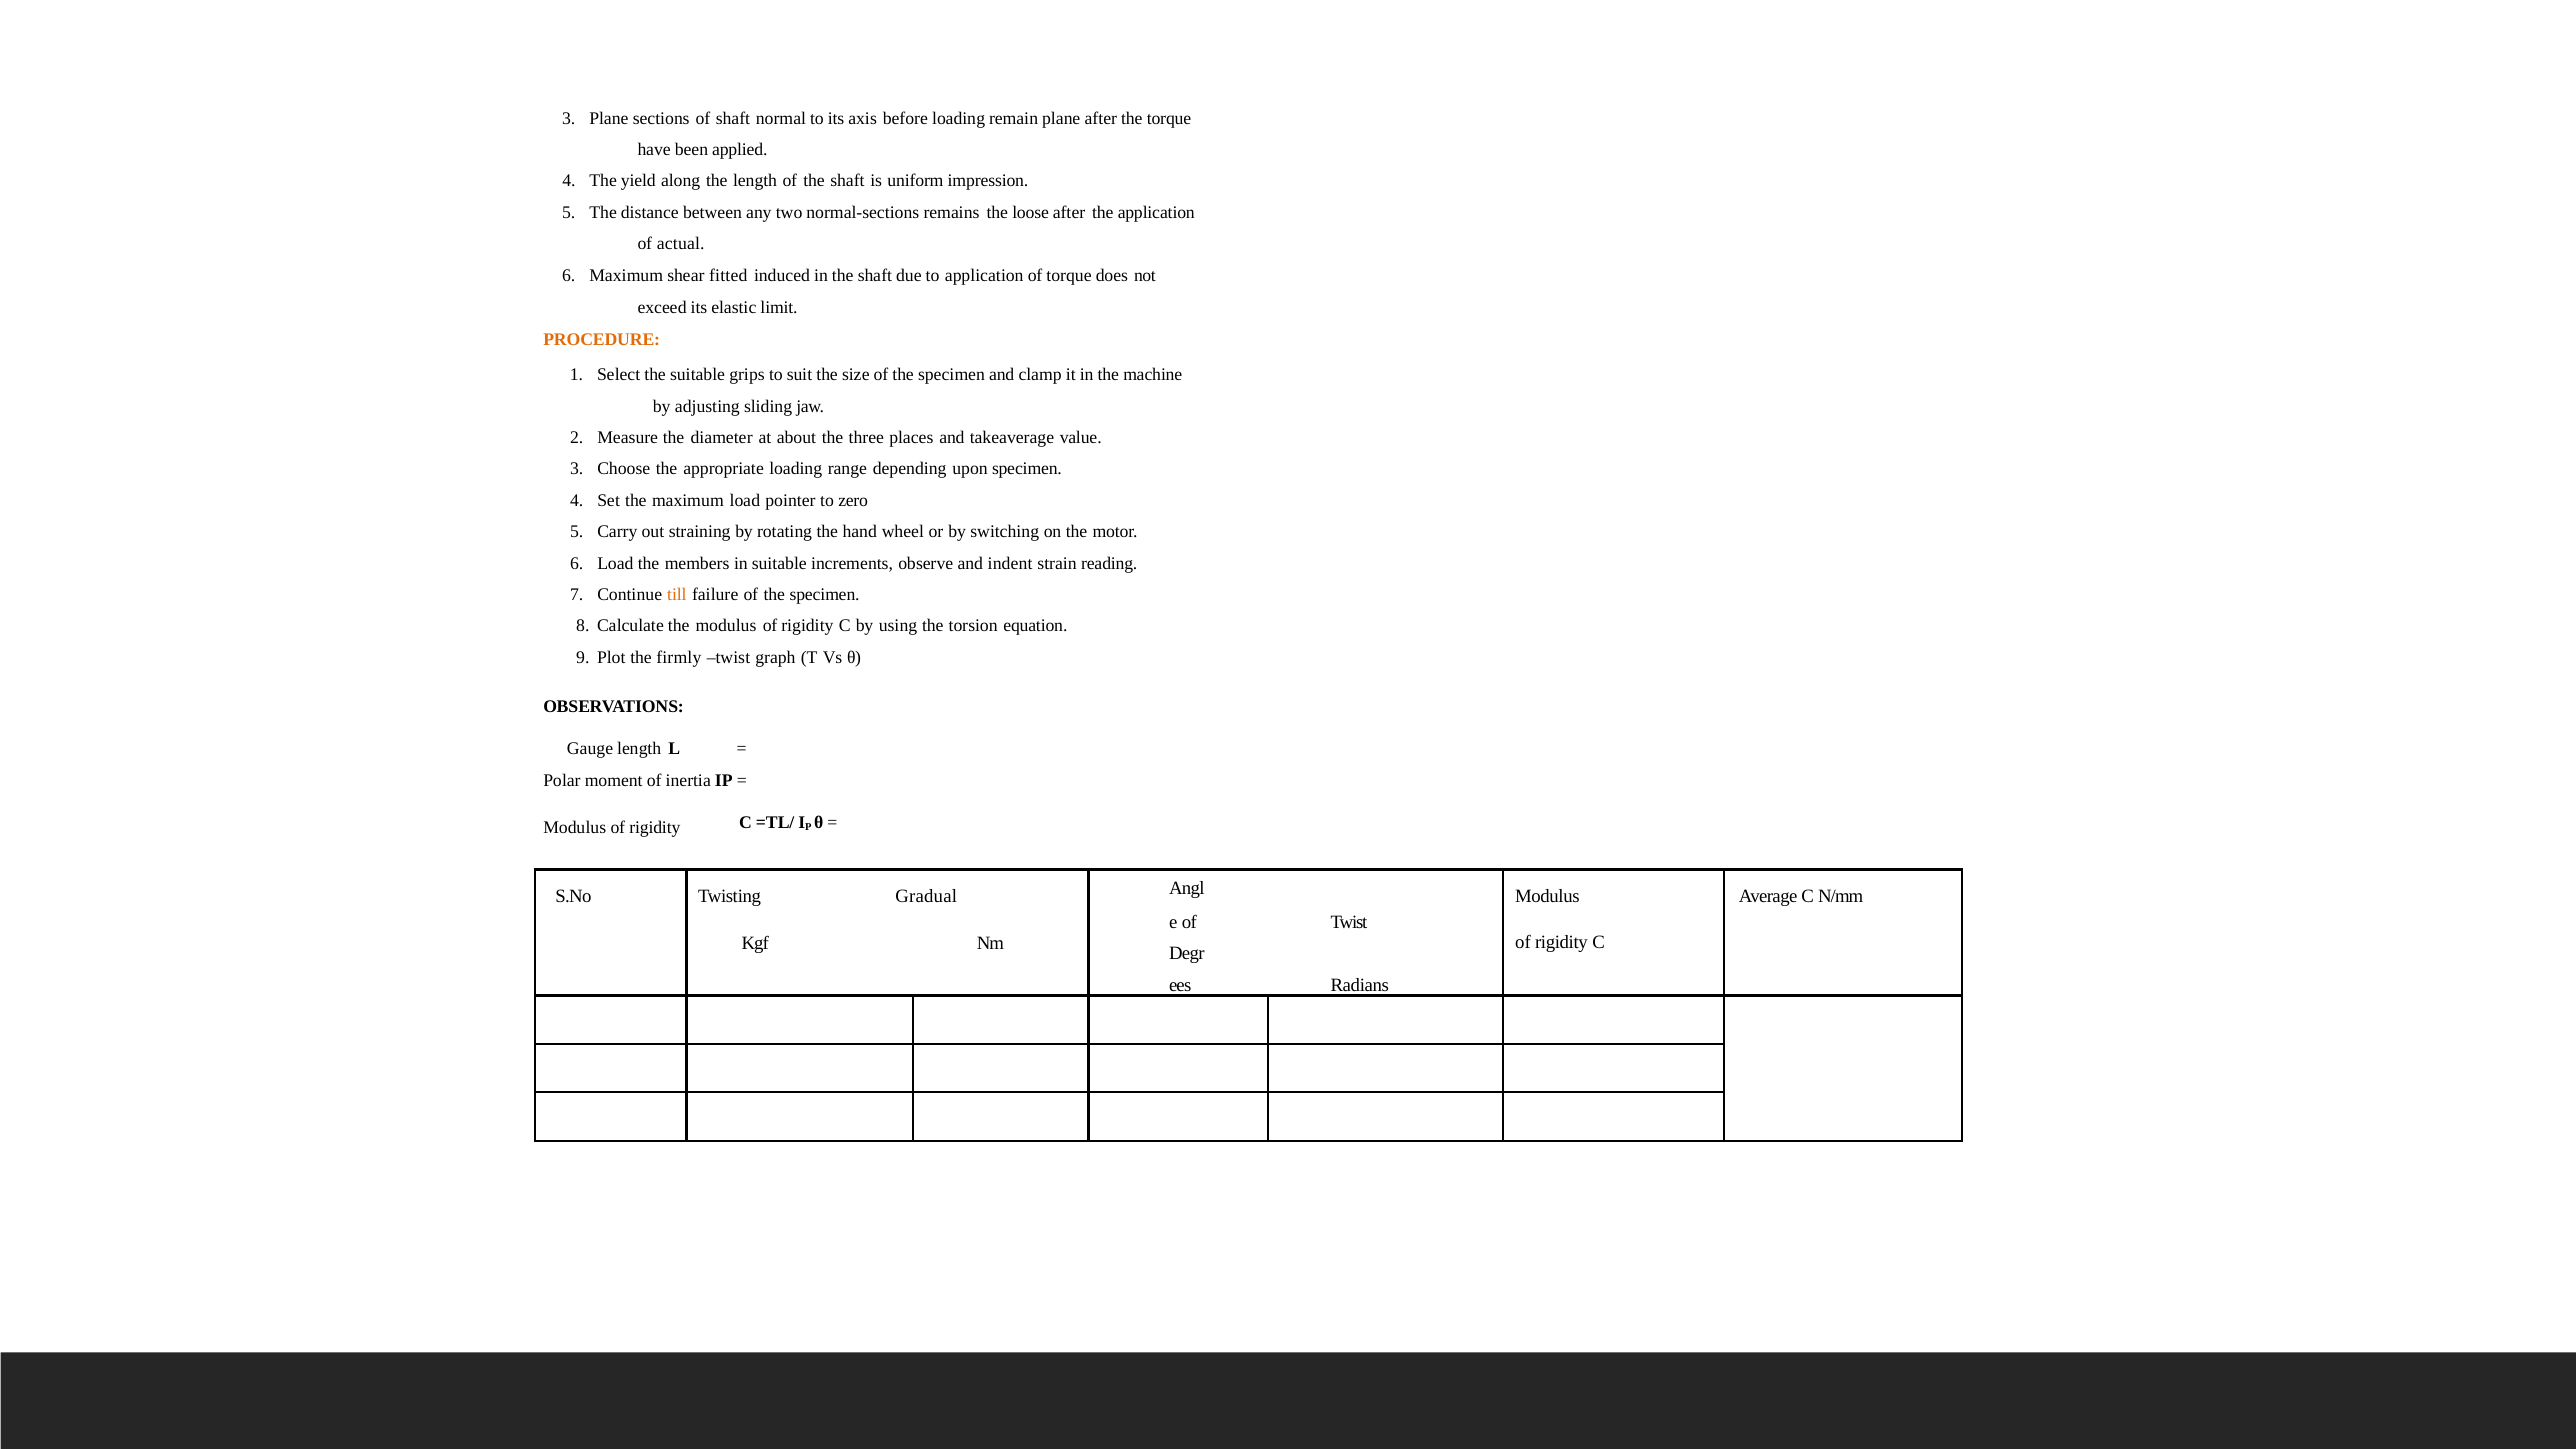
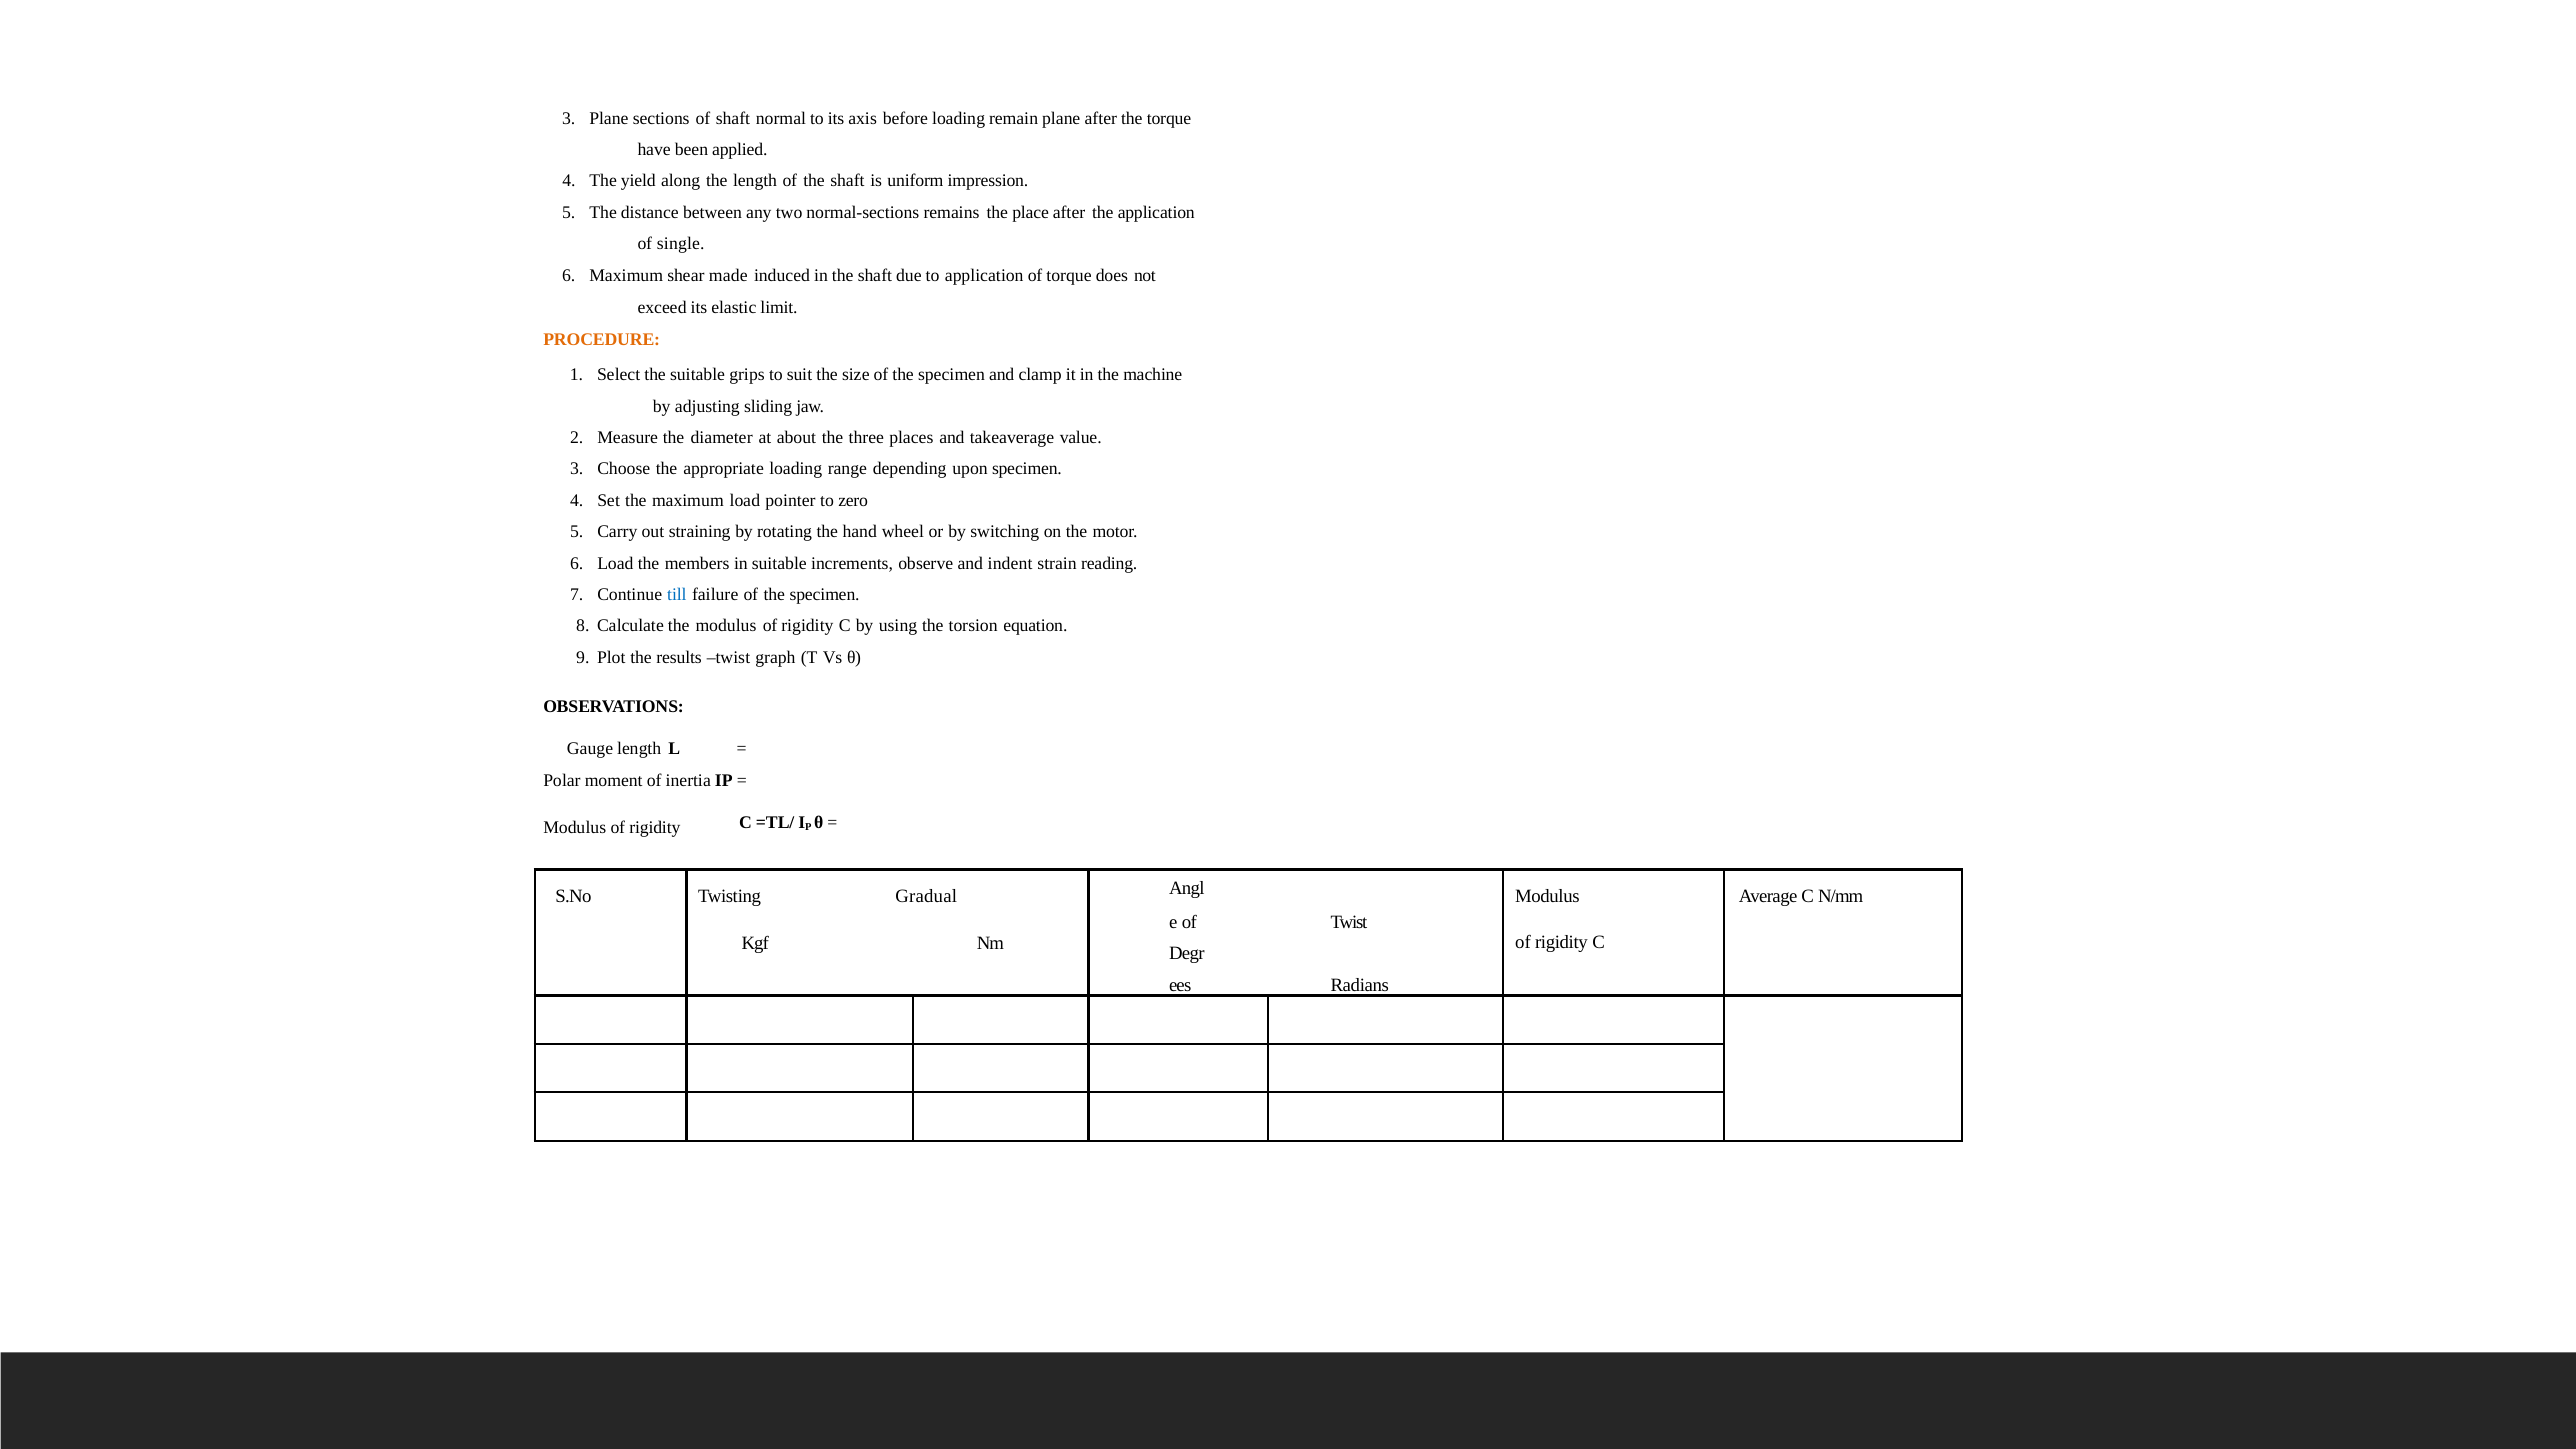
loose: loose -> place (1031, 212)
actual: actual -> single (681, 244)
fitted: fitted -> made (728, 276)
till colour: orange -> blue (677, 595)
firmly: firmly -> results (679, 657)
